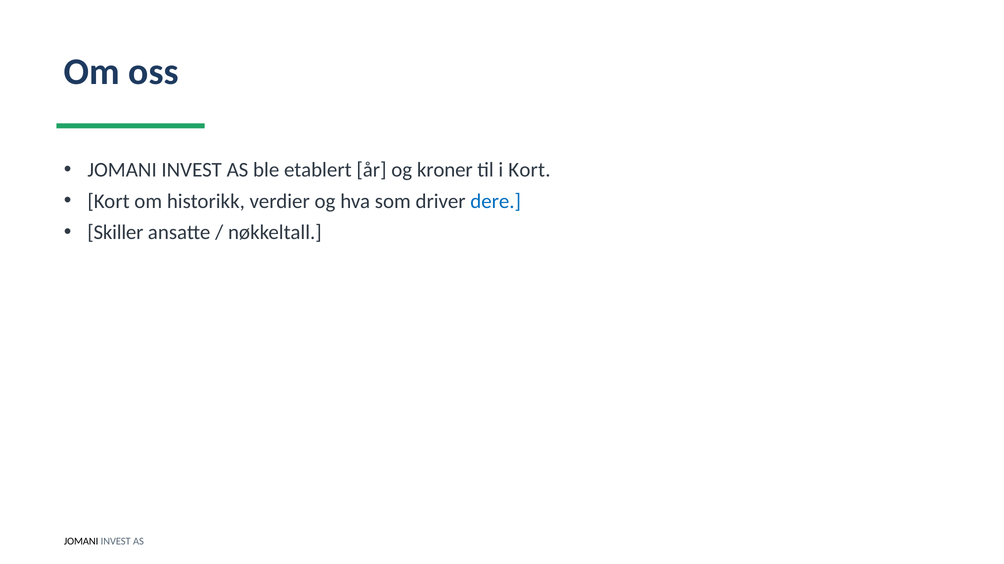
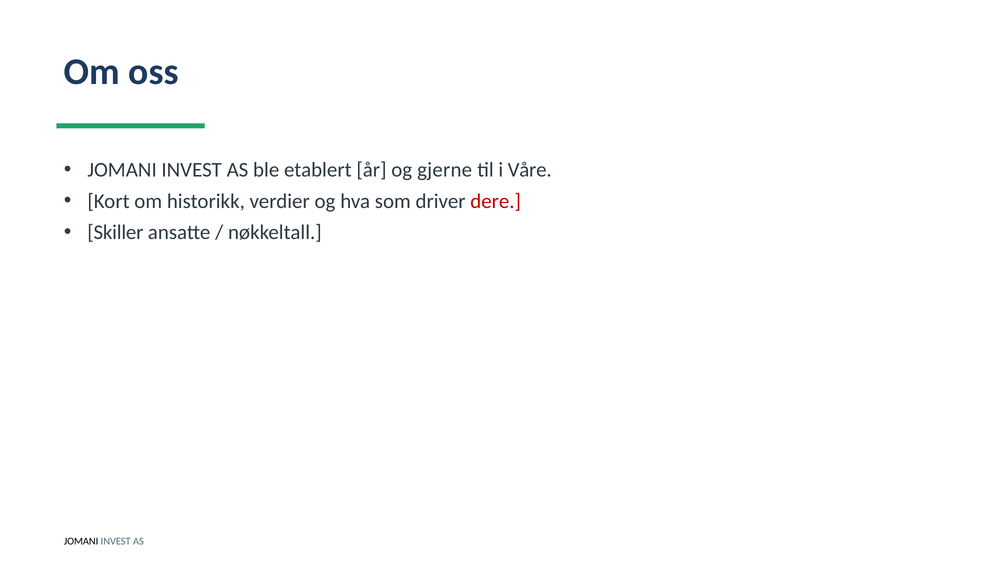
kroner: kroner -> gjerne (445, 170)
i Kort: Kort -> Våre (530, 170)
dere colour: blue -> red (496, 201)
